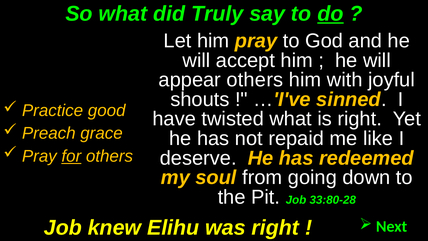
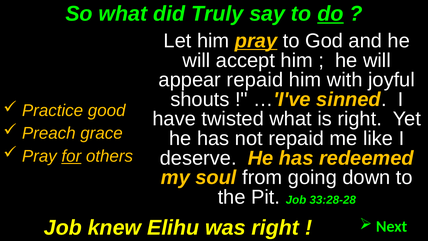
pray underline: none -> present (256, 41)
appear others: others -> repaid (255, 80)
33:80-28: 33:80-28 -> 33:28-28 (333, 200)
